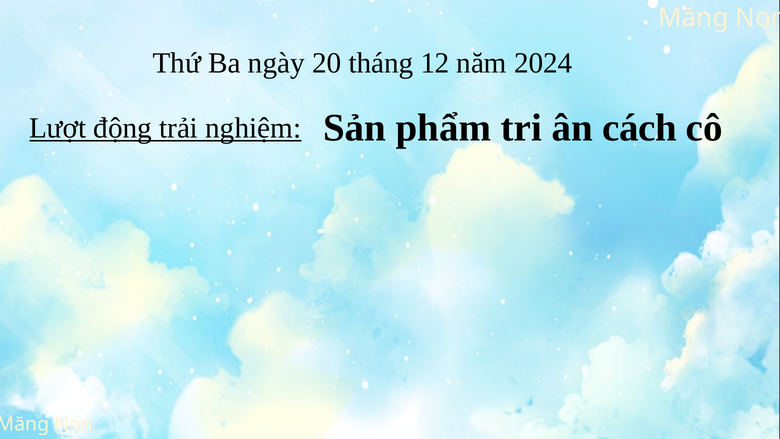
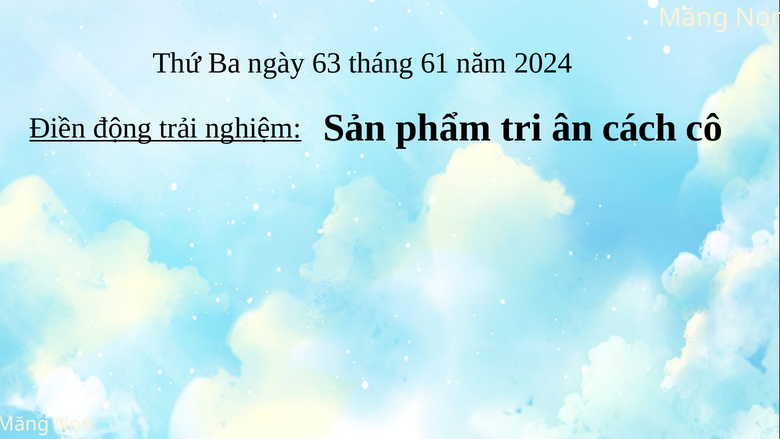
20: 20 -> 63 (327, 63)
12: 12 -> 61 (435, 63)
Lượt: Lượt -> Điền (58, 128)
